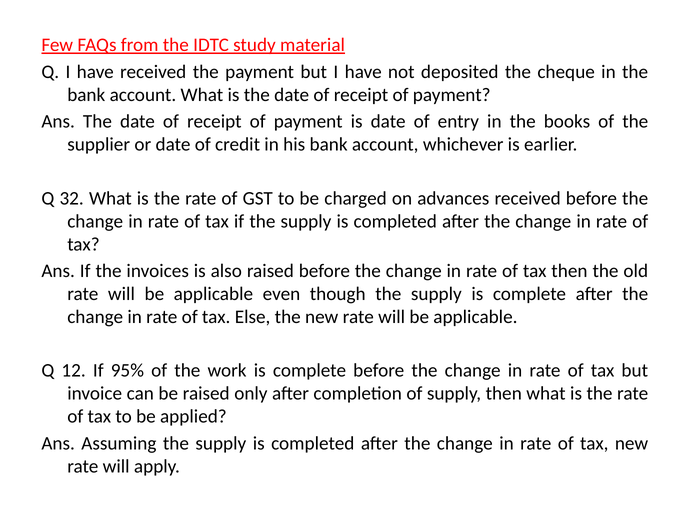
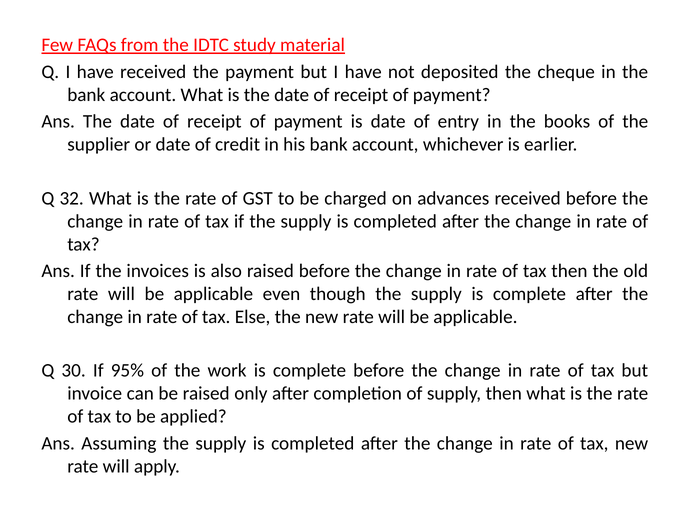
12: 12 -> 30 (74, 371)
